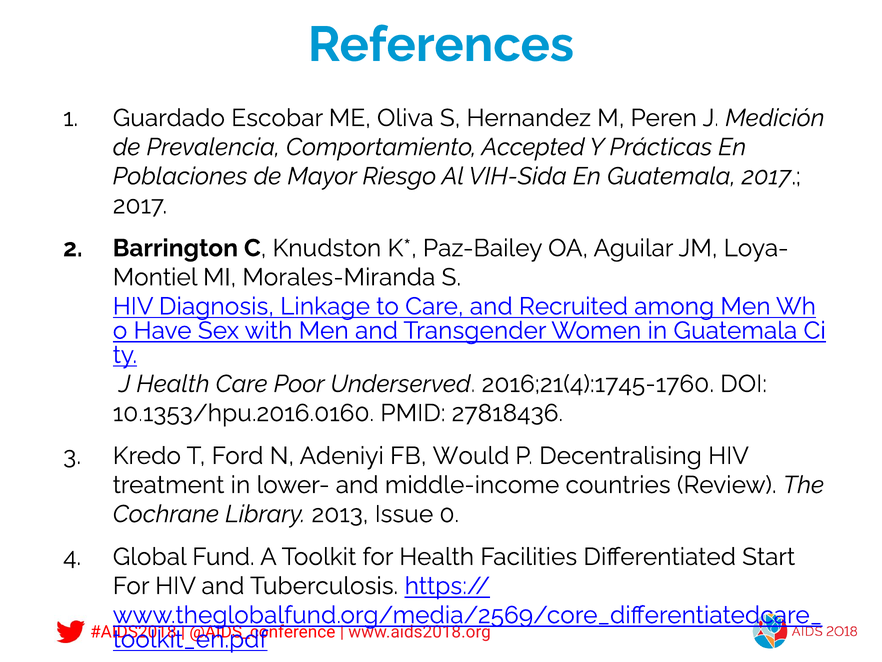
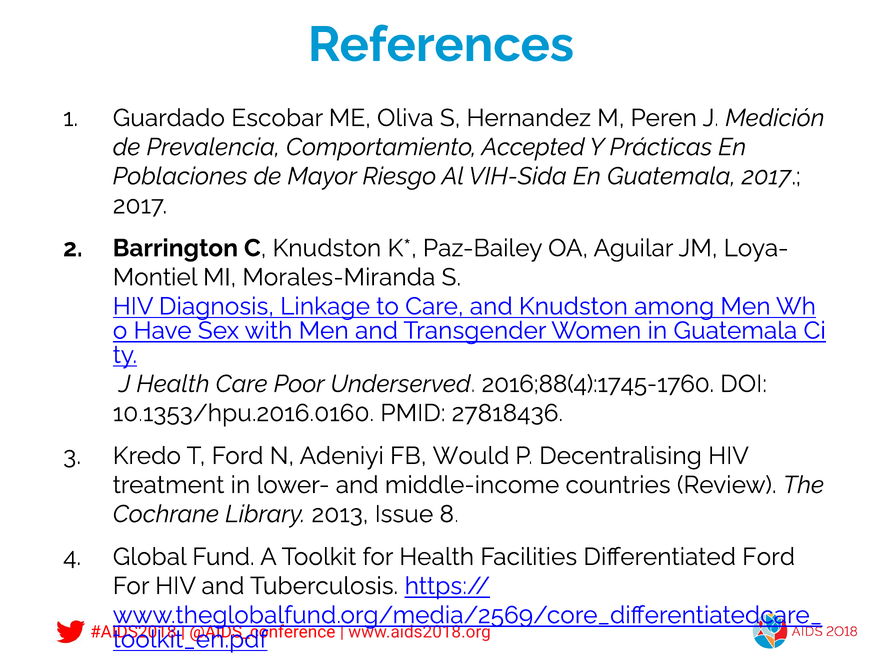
and Recruited: Recruited -> Knudston (573, 306)
2016;21(4):1745-1760: 2016;21(4):1745-1760 -> 2016;88(4):1745-1760 (598, 384)
0: 0 -> 8 (449, 514)
Differentiated Start: Start -> Ford (769, 556)
